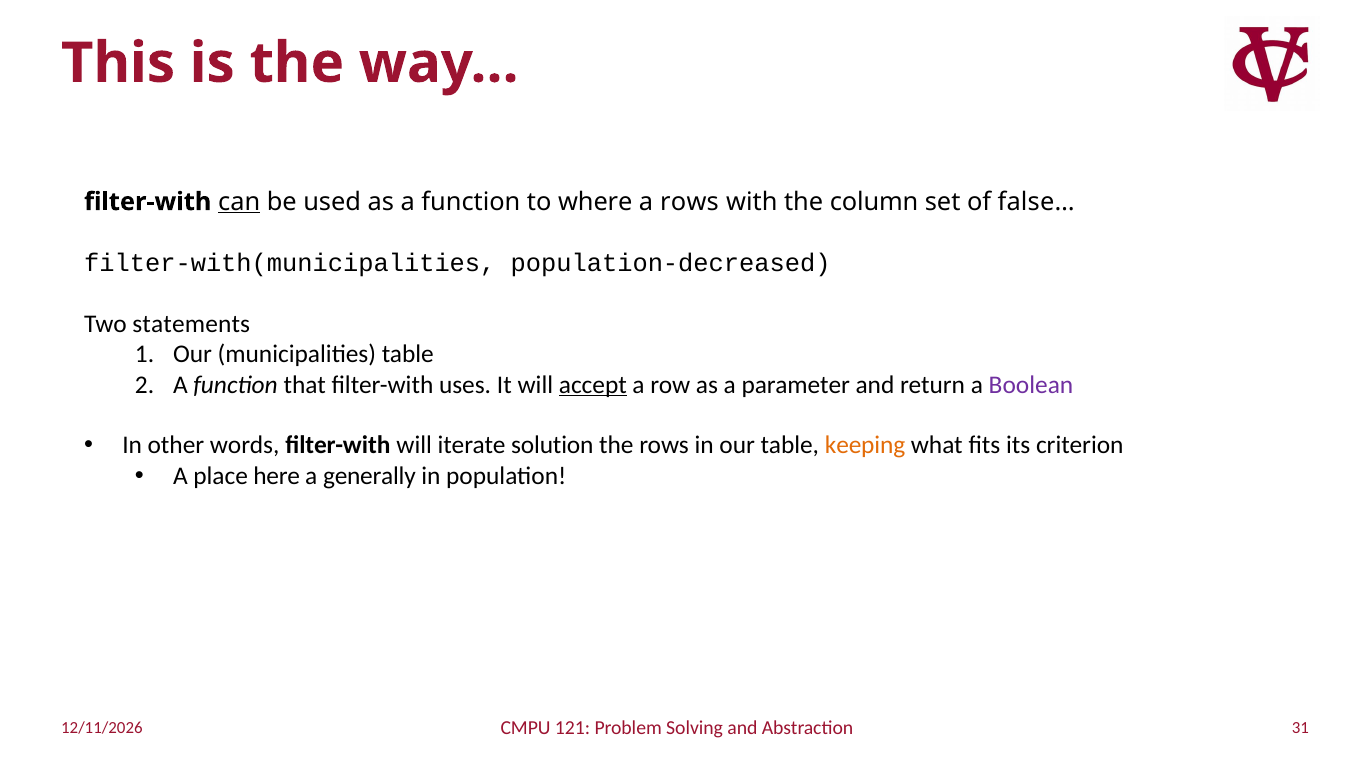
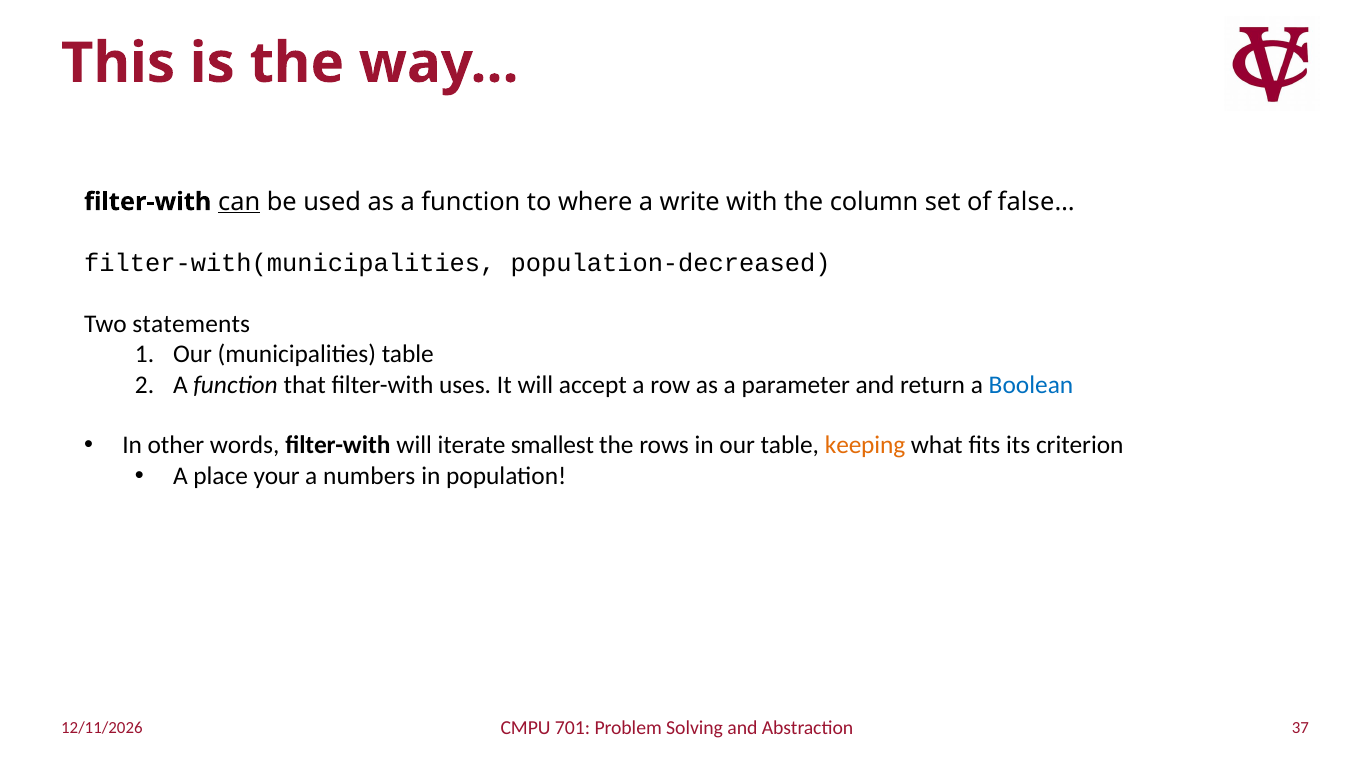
a rows: rows -> write (690, 202)
accept underline: present -> none (593, 384)
Boolean colour: purple -> blue (1031, 384)
solution: solution -> smallest (552, 445)
here: here -> your (277, 476)
generally: generally -> numbers (369, 476)
121: 121 -> 701 (572, 727)
31: 31 -> 37 (1300, 727)
